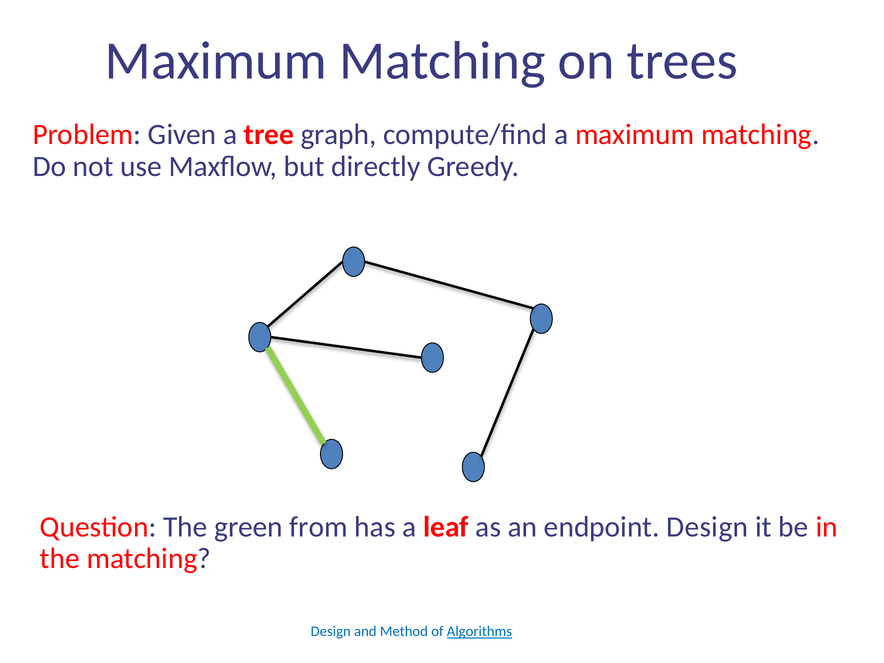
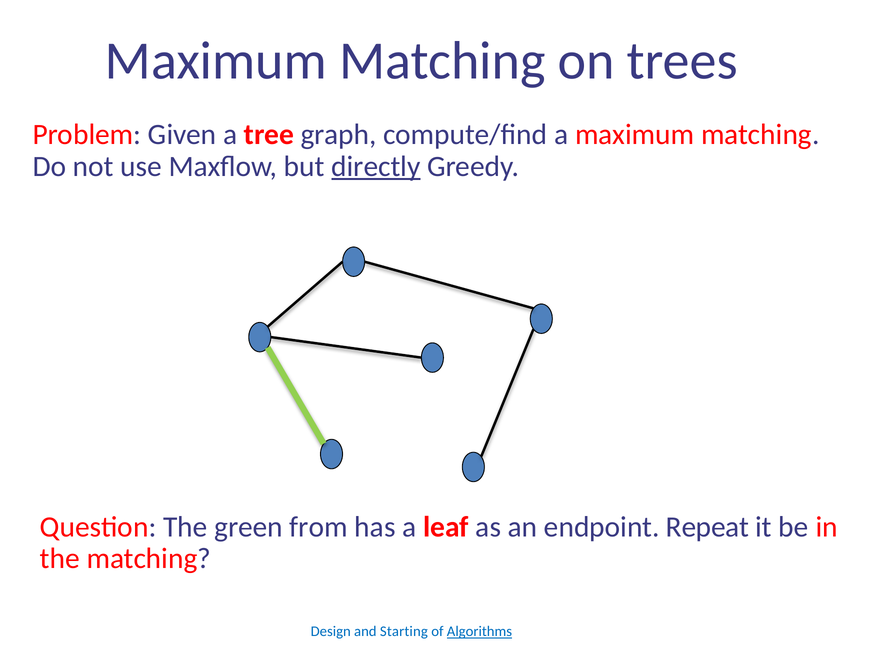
directly underline: none -> present (376, 166)
endpoint Design: Design -> Repeat (708, 527)
Method: Method -> Starting (404, 631)
